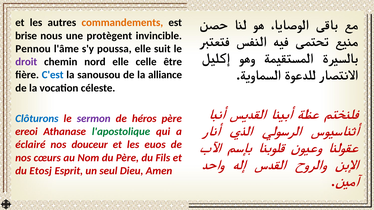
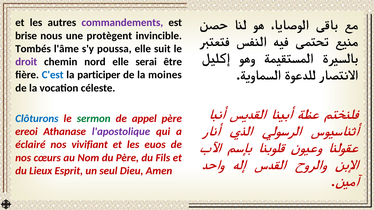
commandements colour: orange -> purple (122, 23)
Pennou: Pennou -> Tombés (33, 49)
celle: celle -> serai (146, 62)
sanousou: sanousou -> participer (99, 75)
alliance: alliance -> moines (165, 75)
sermon colour: purple -> green (94, 119)
héros: héros -> appel (144, 119)
l'apostolique colour: green -> purple (121, 132)
douceur: douceur -> vivifiant (90, 145)
Etosj: Etosj -> Lieux (41, 171)
